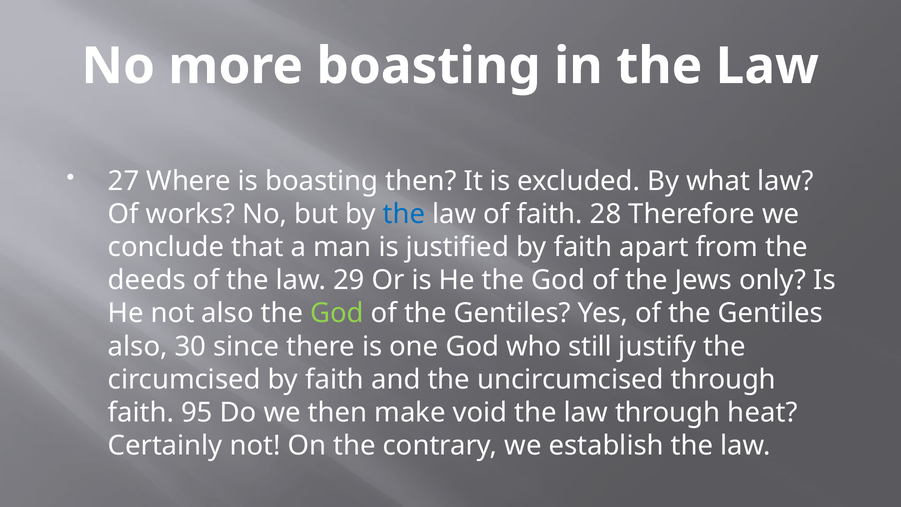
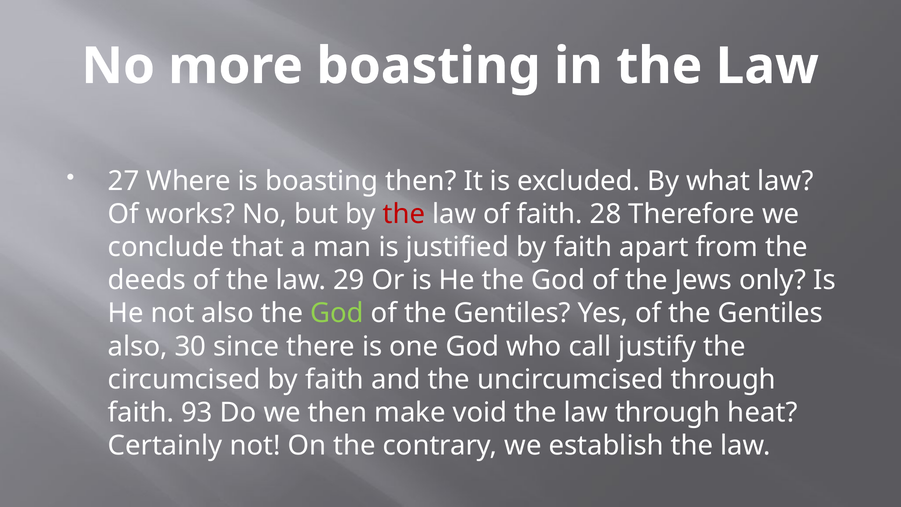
the colour: blue -> red (404, 214)
still: still -> call (590, 346)
95: 95 -> 93 (197, 412)
